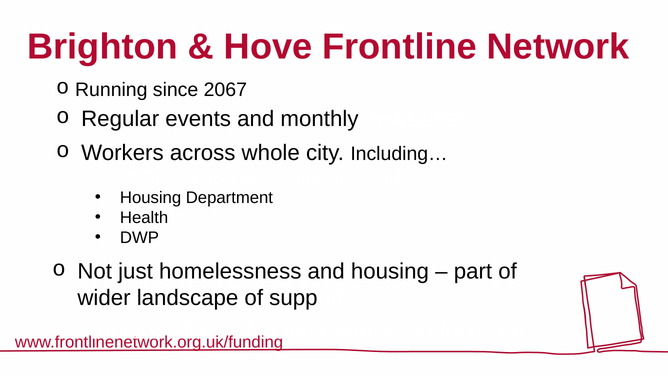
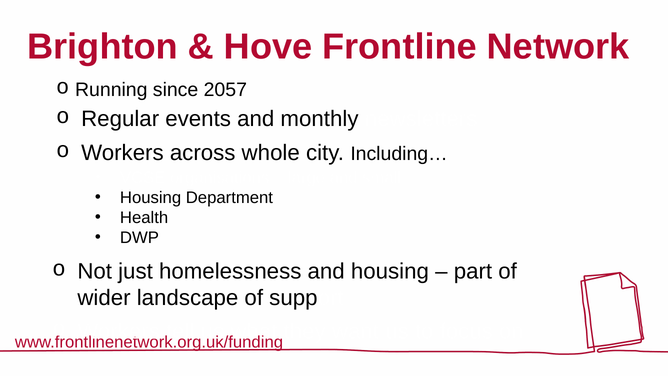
2067: 2067 -> 2057 (225, 90)
